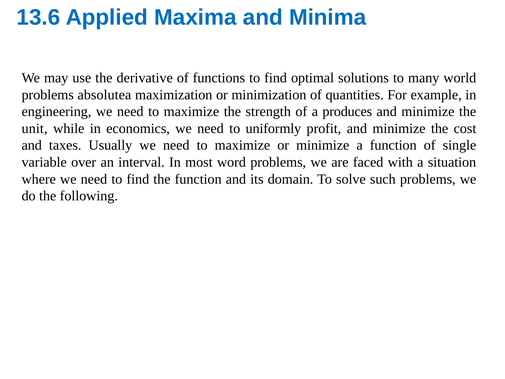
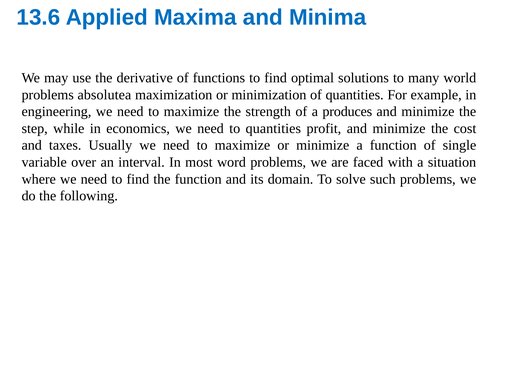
unit: unit -> step (35, 128)
to uniformly: uniformly -> quantities (273, 128)
